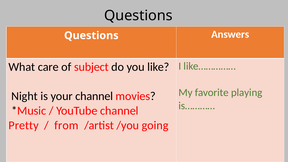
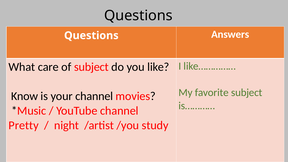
favorite playing: playing -> subject (247, 93)
Night: Night -> Know (25, 96)
from: from -> night (67, 125)
going: going -> study (155, 125)
